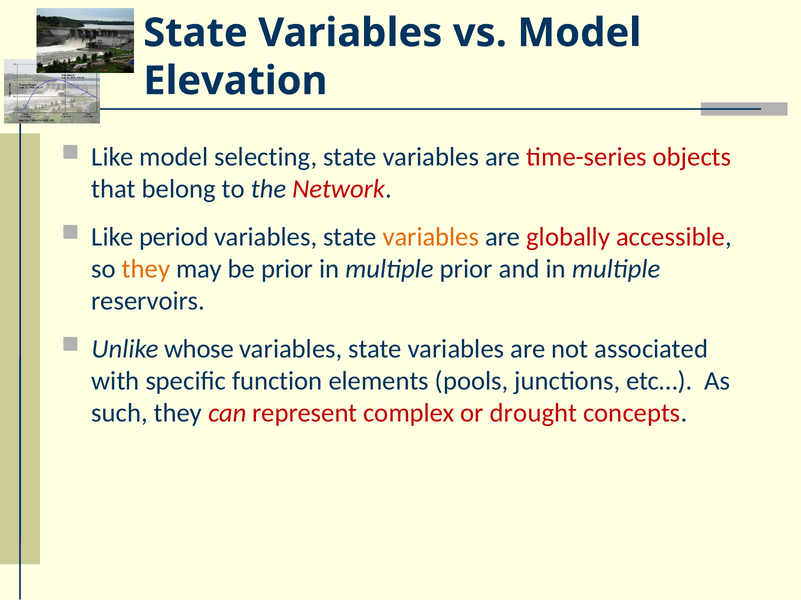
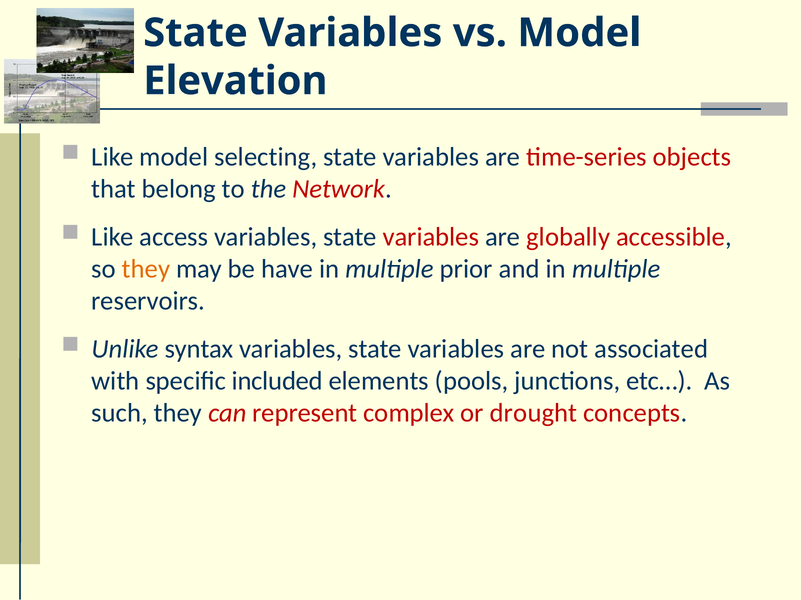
period: period -> access (174, 237)
variables colour: orange -> red (431, 237)
be prior: prior -> have (287, 269)
whose: whose -> syntax (199, 349)
function: function -> included (277, 381)
